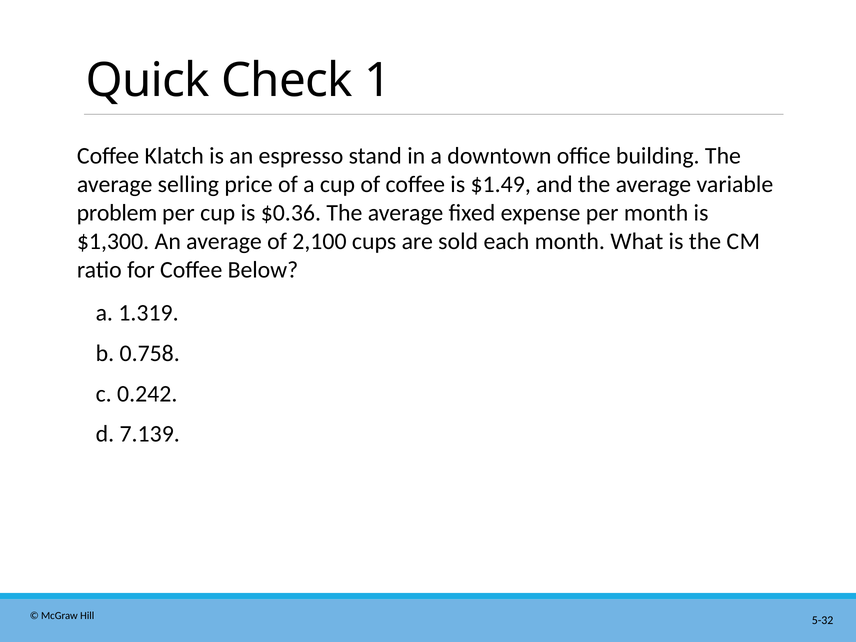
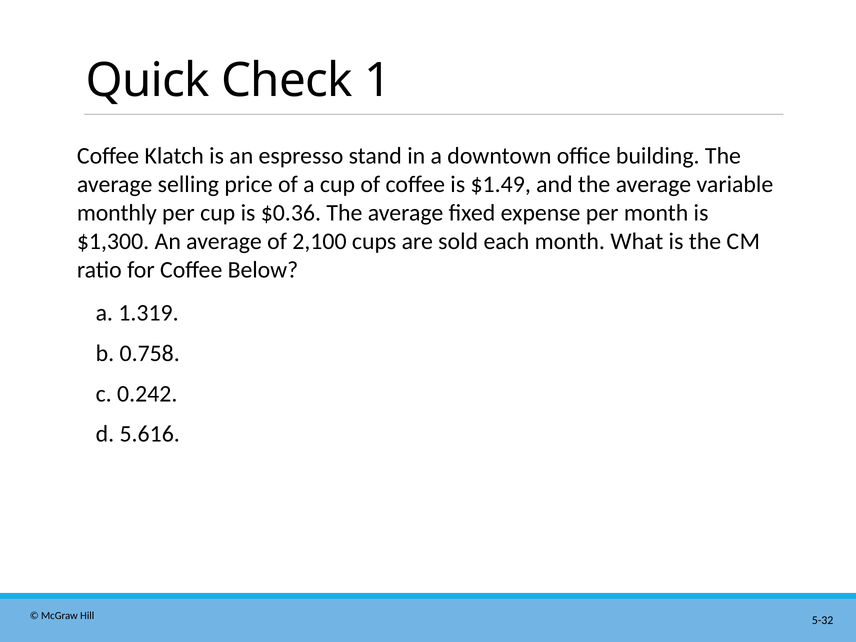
problem: problem -> monthly (117, 213)
7.139: 7.139 -> 5.616 (150, 434)
